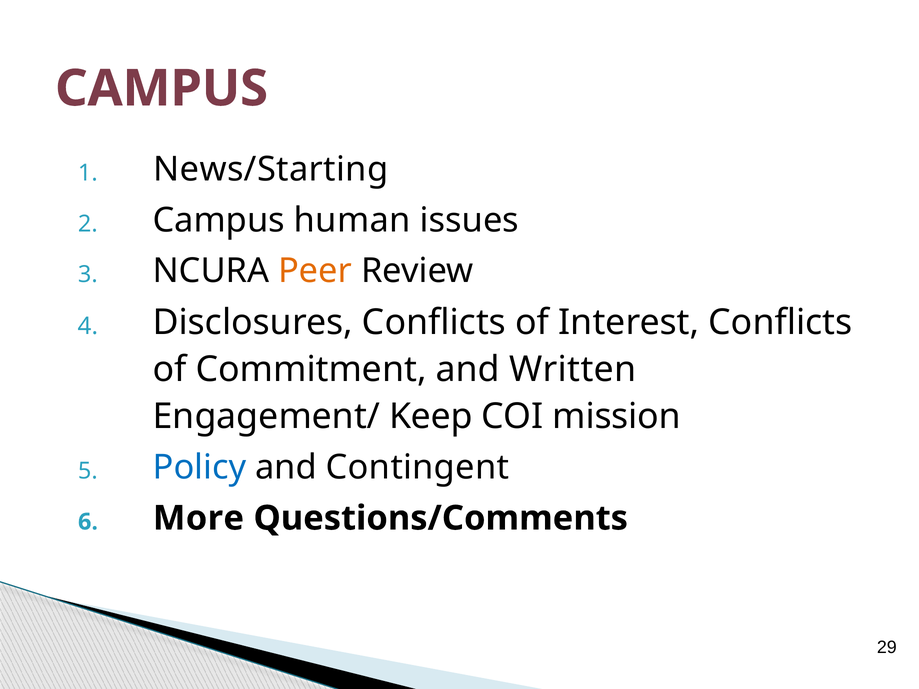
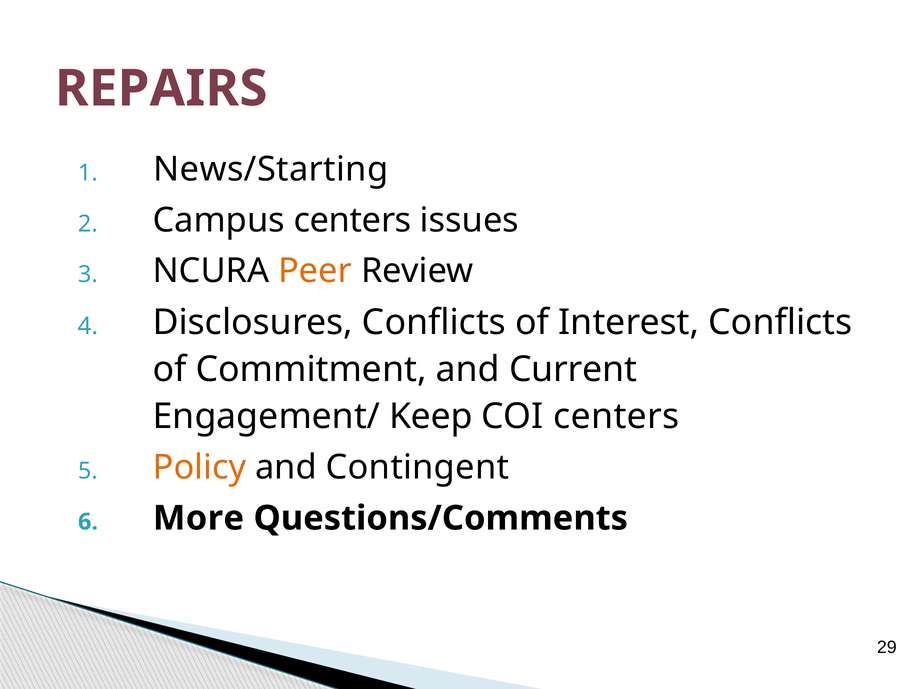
CAMPUS: CAMPUS -> REPAIRS (161, 89)
Campus human: human -> centers (353, 220)
Written: Written -> Current (573, 369)
COI mission: mission -> centers (616, 417)
Policy colour: blue -> orange (199, 468)
